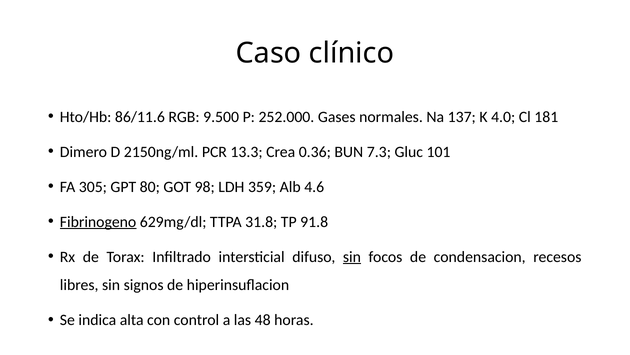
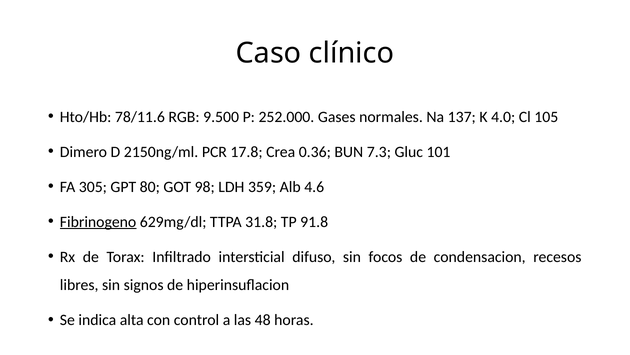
86/11.6: 86/11.6 -> 78/11.6 (140, 117)
181: 181 -> 105 (546, 117)
13.3: 13.3 -> 17.8 (247, 152)
sin underline: present -> none (352, 256)
